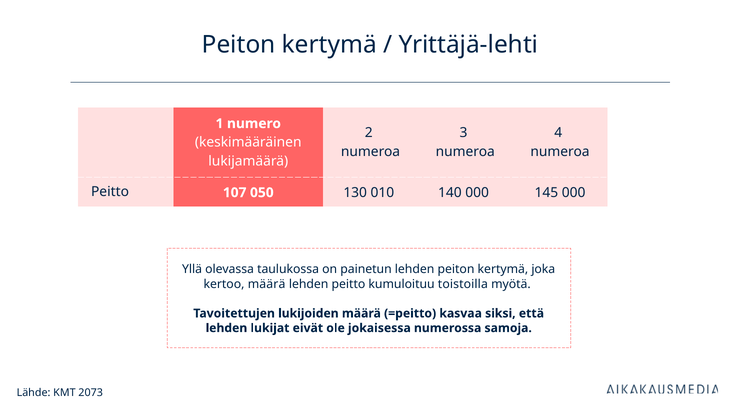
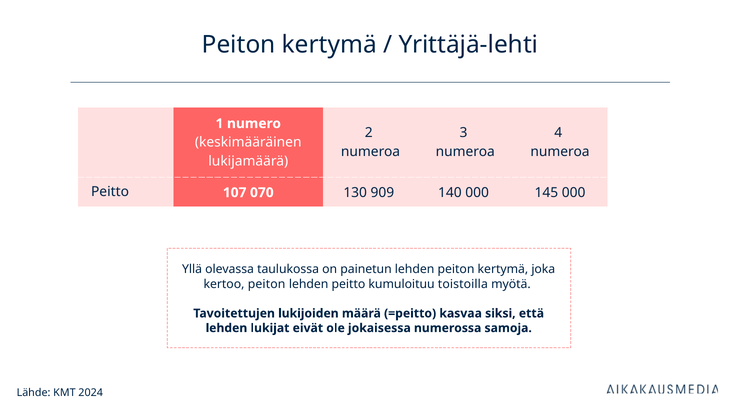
050: 050 -> 070 (262, 193)
010: 010 -> 909 (382, 193)
kertoo määrä: määrä -> peiton (267, 284)
2073: 2073 -> 2024 (91, 393)
